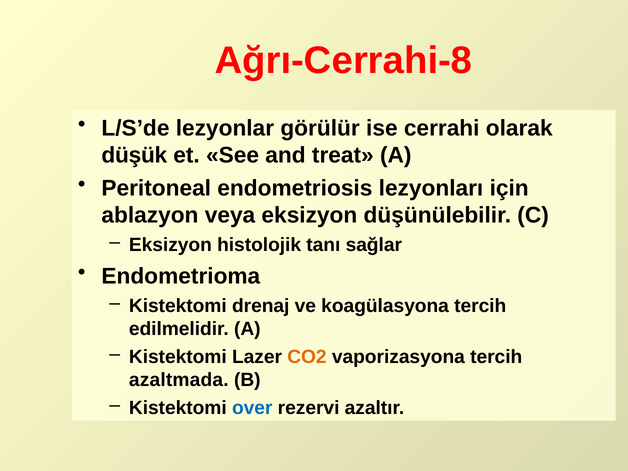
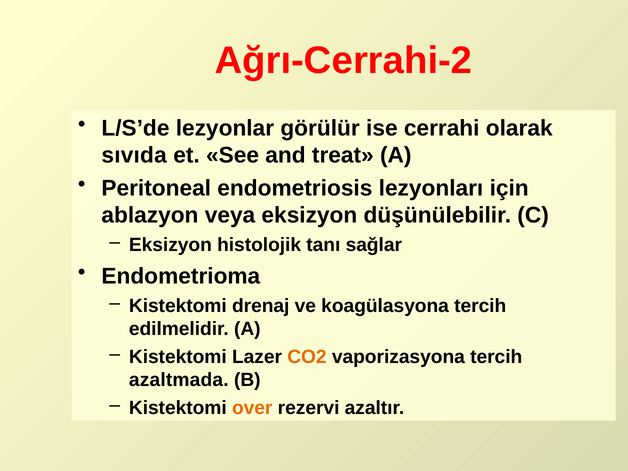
Ağrı-Cerrahi-8: Ağrı-Cerrahi-8 -> Ağrı-Cerrahi-2 (343, 61)
düşük: düşük -> sıvıda (134, 155)
over colour: blue -> orange (252, 408)
